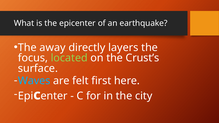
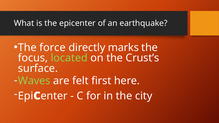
away: away -> force (52, 48)
layers: layers -> marks (123, 48)
Waves colour: light blue -> light green (34, 81)
